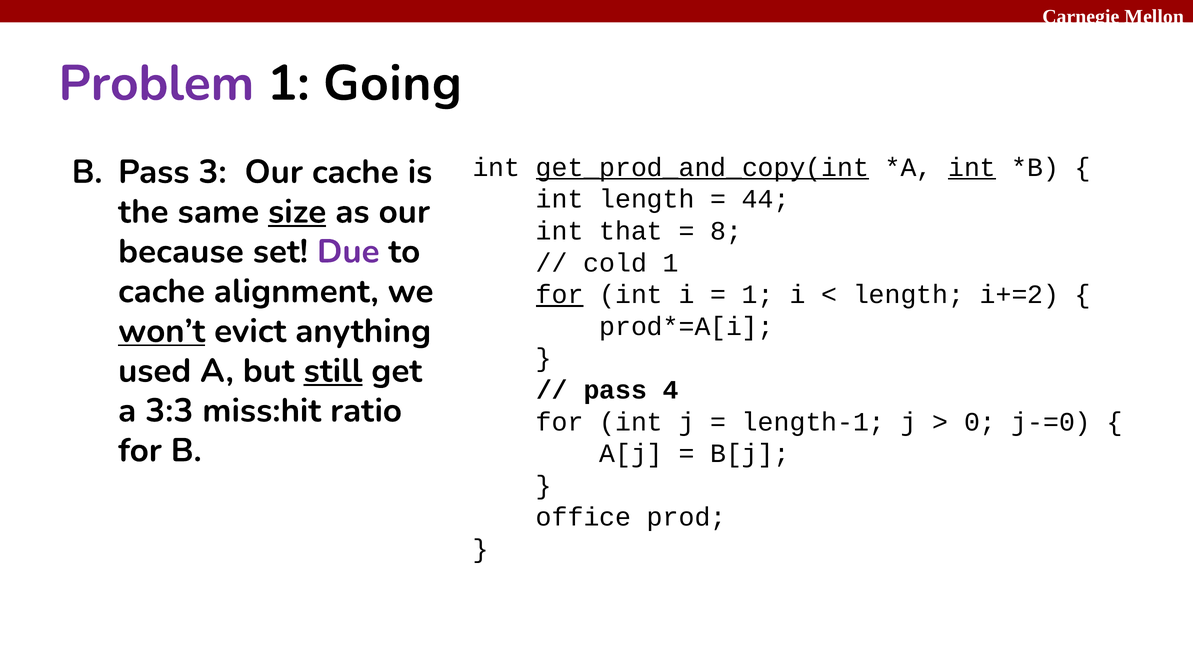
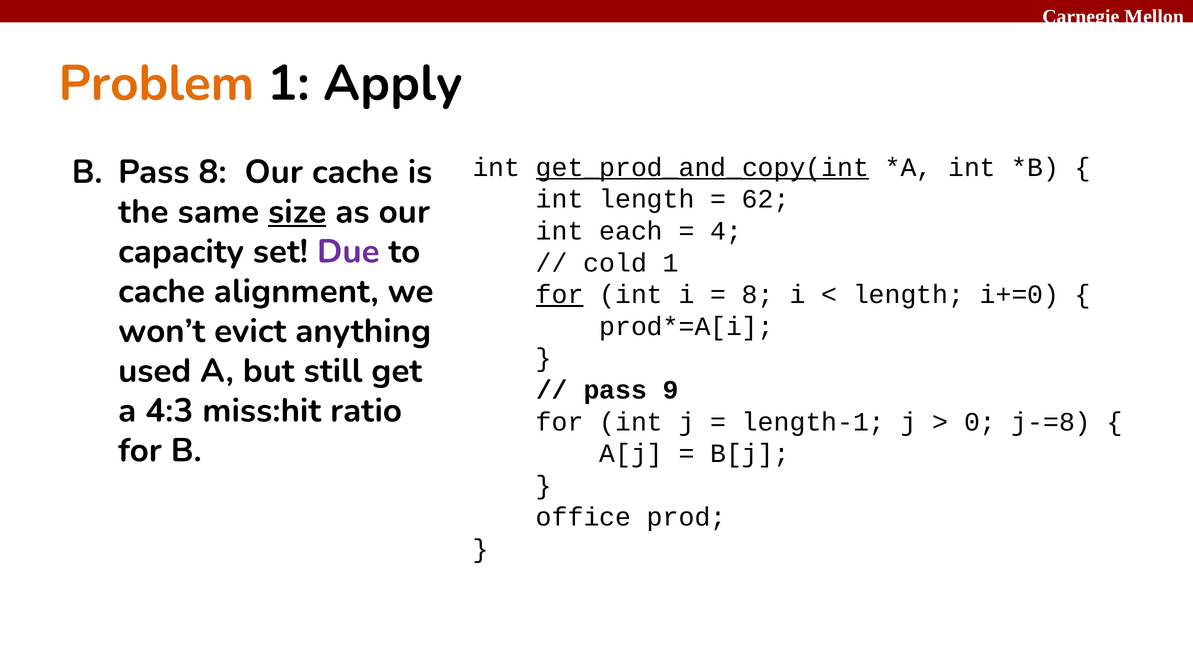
Problem colour: purple -> orange (156, 83)
Going: Going -> Apply (393, 83)
int underline: present -> none (972, 167)
Pass 3: 3 -> 8 (213, 172)
44: 44 -> 62 (766, 199)
that: that -> each (631, 231)
8: 8 -> 4 (726, 231)
because: because -> capacity (181, 251)
1: 1 -> 8 (758, 295)
i+=2: i+=2 -> i+=0 (1020, 295)
won’t underline: present -> none (162, 331)
still underline: present -> none (333, 371)
4: 4 -> 9 (671, 390)
3:3: 3:3 -> 4:3 (169, 411)
j-=0: j-=0 -> j-=8 (1051, 422)
